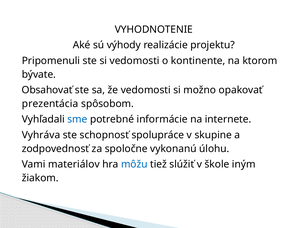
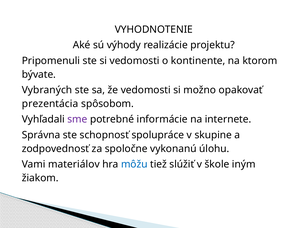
Obsahovať: Obsahovať -> Vybraných (47, 90)
sme colour: blue -> purple (77, 119)
Vyhráva: Vyhráva -> Správna (41, 135)
